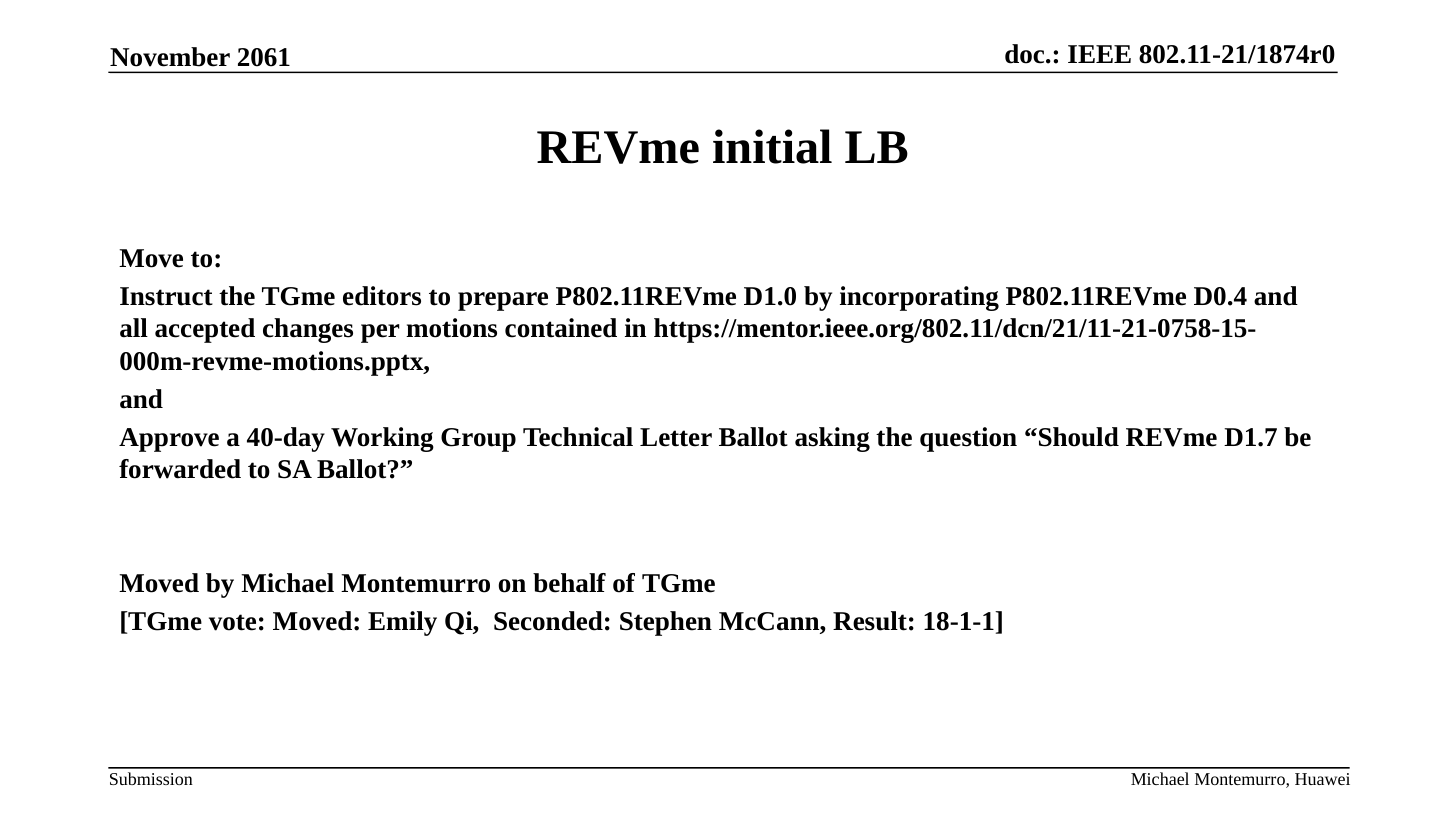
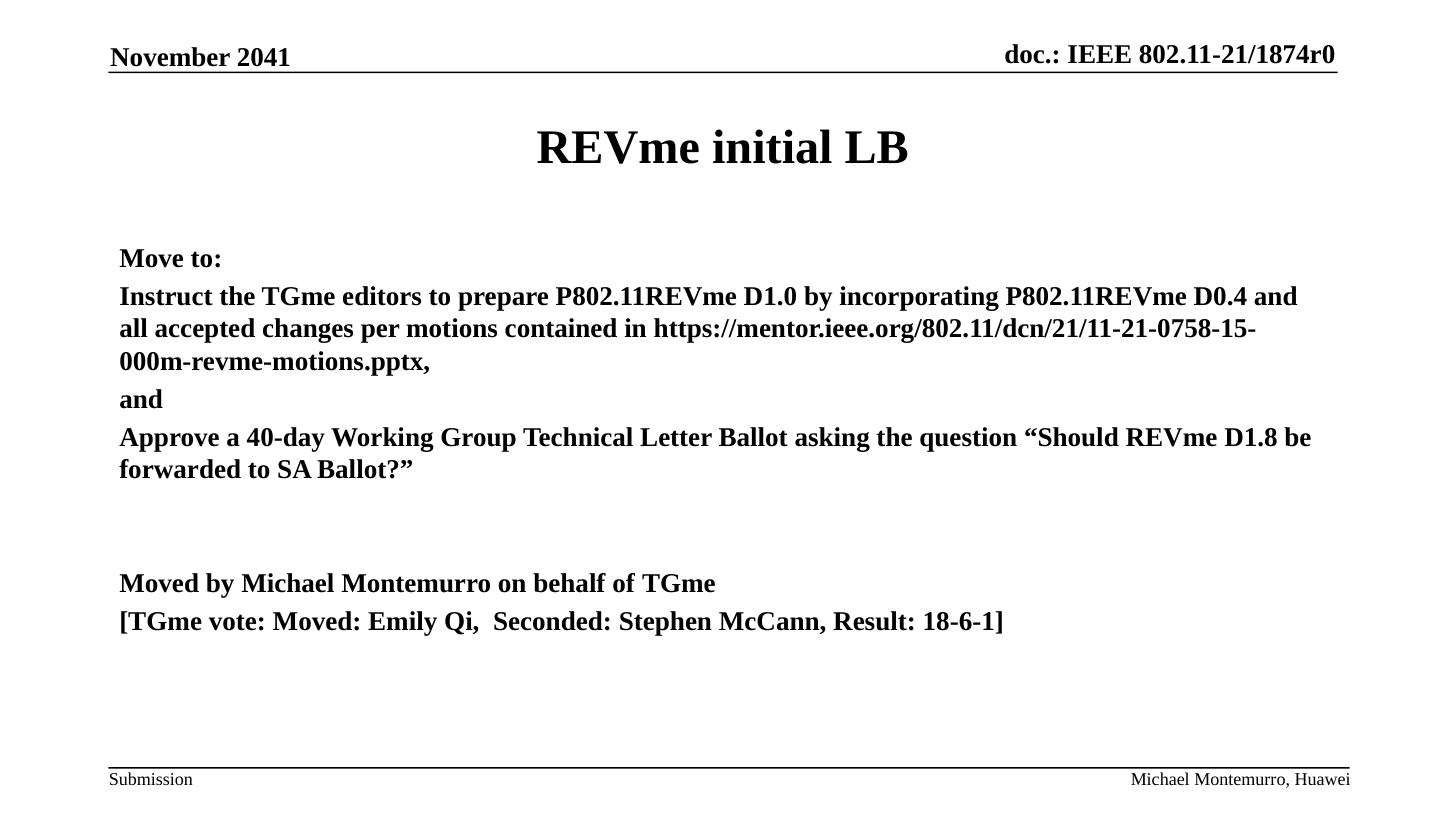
2061: 2061 -> 2041 (264, 58)
D1.7: D1.7 -> D1.8 (1251, 438)
18-1-1: 18-1-1 -> 18-6-1 (963, 622)
